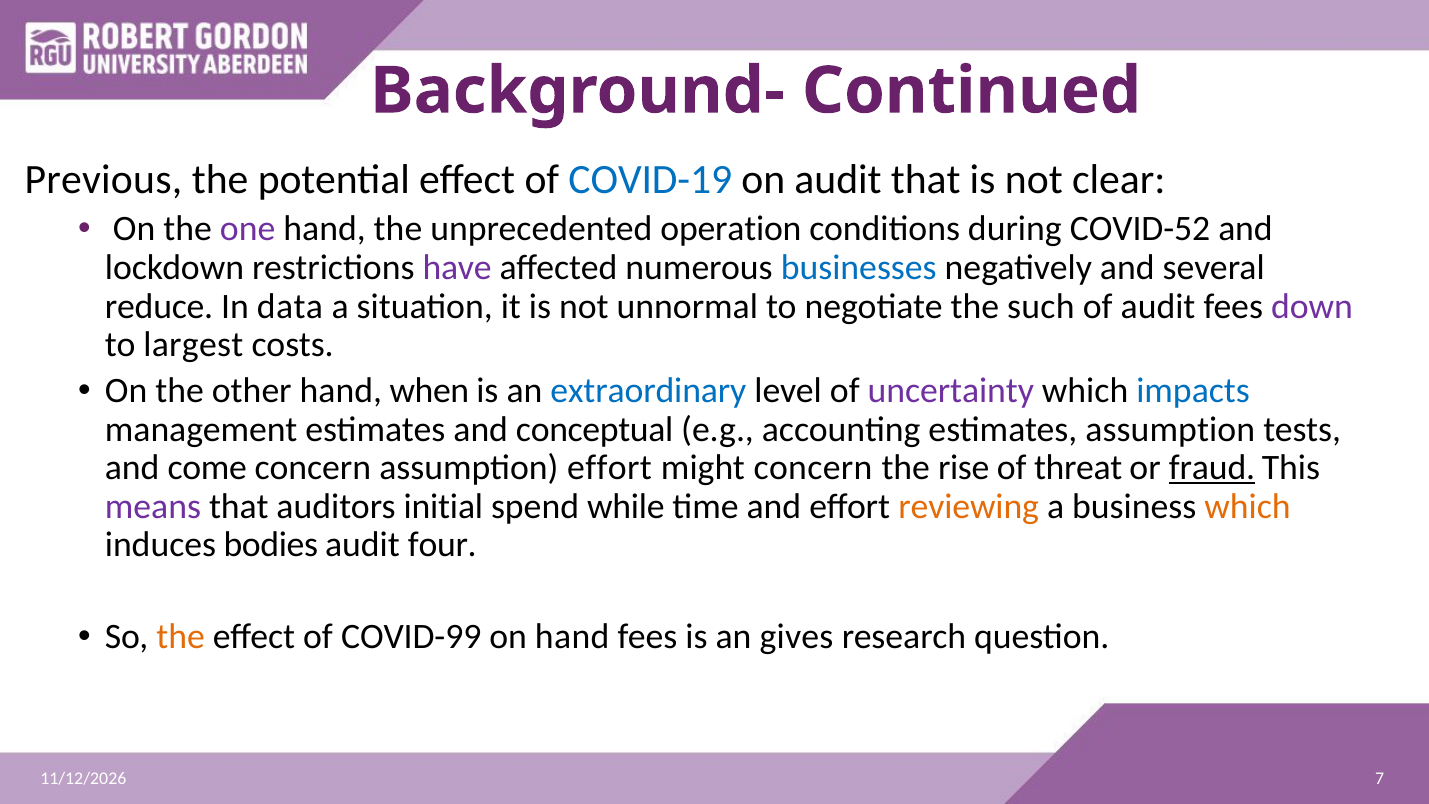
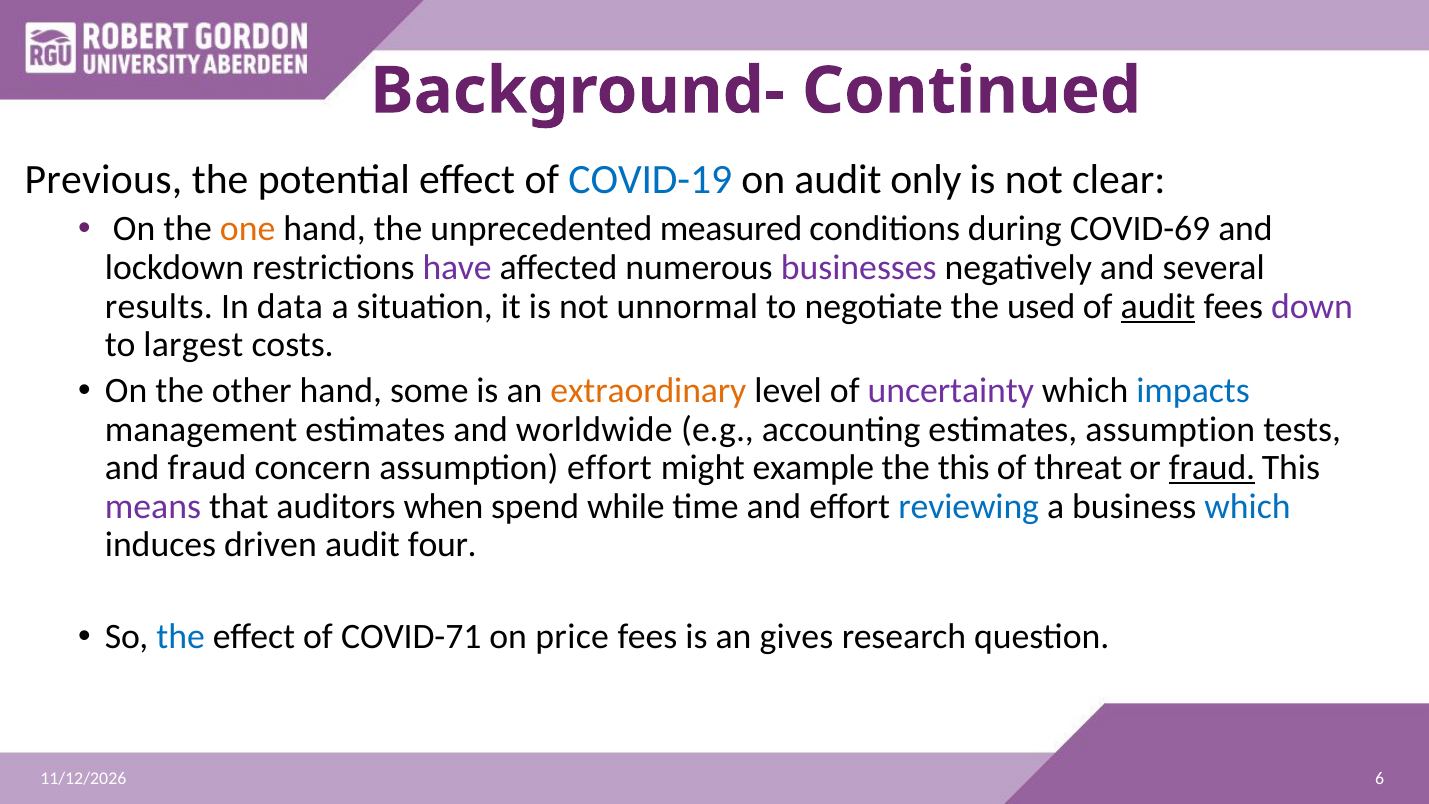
audit that: that -> only (926, 180)
one colour: purple -> orange (248, 229)
operation: operation -> measured (731, 229)
COVID-52: COVID-52 -> COVID-69 (1140, 229)
businesses colour: blue -> purple (859, 268)
reduce: reduce -> results (159, 306)
such: such -> used (1041, 306)
audit underline: none -> present (1158, 306)
when: when -> some (429, 391)
extraordinary colour: blue -> orange (648, 391)
conceptual: conceptual -> worldwide (594, 429)
and come: come -> fraud (207, 468)
might concern: concern -> example (813, 468)
the rise: rise -> this (964, 468)
initial: initial -> when (443, 506)
reviewing colour: orange -> blue (969, 506)
which colour: orange -> blue (1248, 506)
bodies: bodies -> driven (271, 545)
the colour: orange -> blue (181, 637)
COVID-99: COVID-99 -> COVID-71 (411, 637)
on hand: hand -> price (572, 637)
7: 7 -> 6 (1380, 779)
